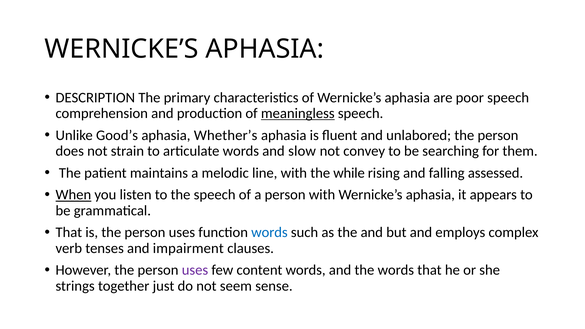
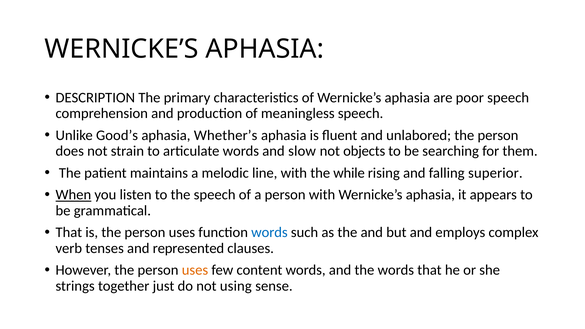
meaningless underline: present -> none (298, 113)
convey: convey -> objects (364, 151)
assessed: assessed -> superior (495, 173)
impairment: impairment -> represented (188, 248)
uses colour: purple -> orange (195, 270)
seem: seem -> using (236, 286)
